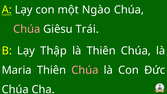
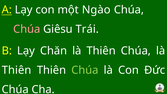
Thập: Thập -> Chăn (54, 51)
Maria: Maria -> Thiên (17, 70)
Chúa colour: pink -> light green (85, 70)
